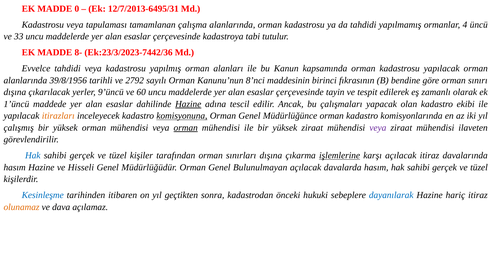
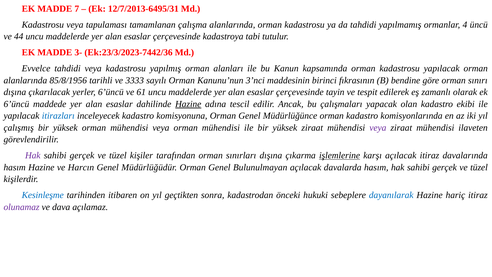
0: 0 -> 7 (77, 9)
33: 33 -> 44 (19, 37)
8-: 8- -> 3- (78, 52)
39/8/1956: 39/8/1956 -> 85/8/1956 (68, 80)
2792: 2792 -> 3333 (135, 80)
8’nci: 8’nci -> 3’nci (255, 80)
yerler 9’üncü: 9’üncü -> 6’üncü (111, 92)
60: 60 -> 61 (141, 92)
1’üncü: 1’üncü -> 6’üncü (16, 104)
itirazları colour: orange -> blue (58, 116)
komisyonuna underline: present -> none (182, 116)
orman underline: present -> none (186, 128)
Hak colour: blue -> purple (33, 155)
Hisseli: Hisseli -> Harcın (81, 167)
olunamaz colour: orange -> purple (22, 207)
